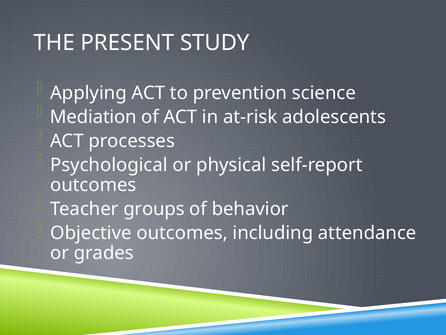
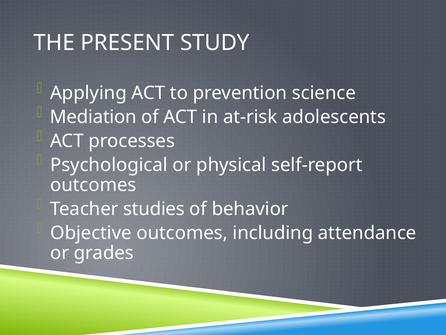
groups: groups -> studies (154, 209)
